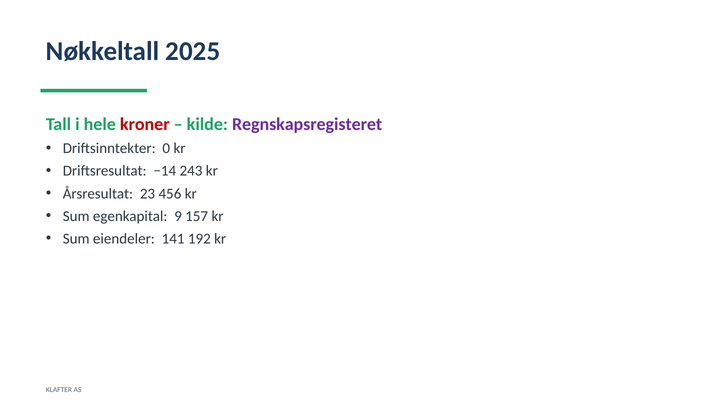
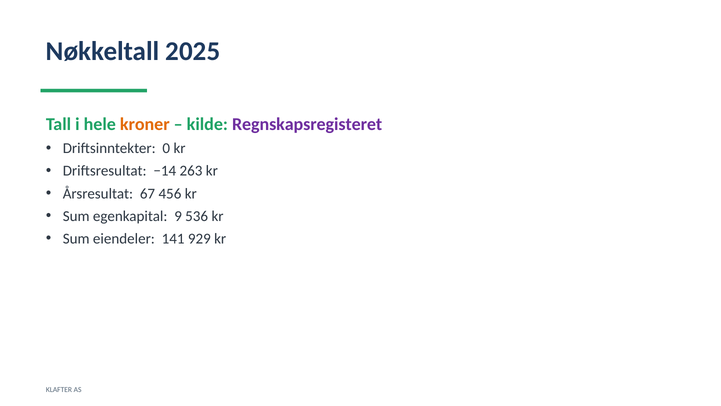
kroner colour: red -> orange (145, 124)
243: 243 -> 263 (191, 171)
23: 23 -> 67 (147, 193)
157: 157 -> 536 (197, 216)
192: 192 -> 929 (199, 238)
